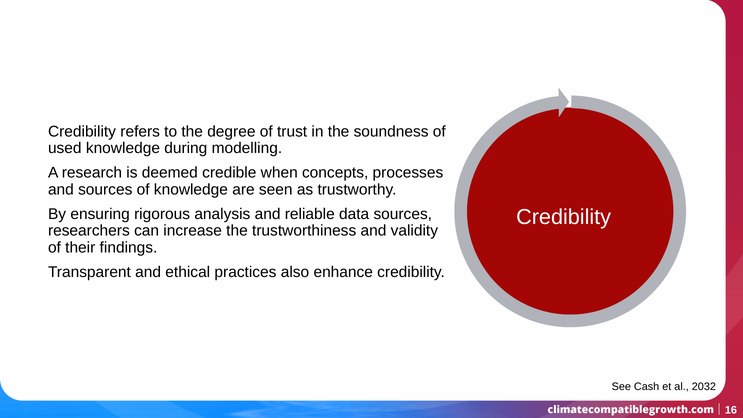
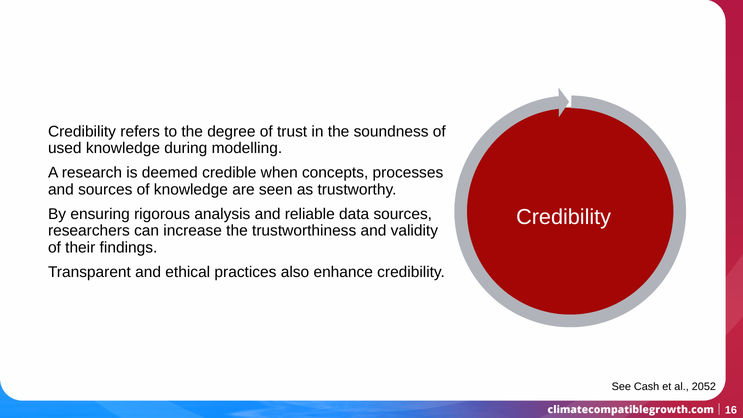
2032: 2032 -> 2052 (704, 387)
